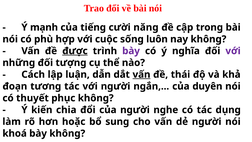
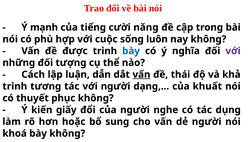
được underline: present -> none (75, 51)
bày colour: purple -> blue (131, 51)
đoạn: đoạn -> trình (15, 86)
ngắn: ngắn -> dạng (151, 86)
duyên: duyên -> khuất (207, 86)
chia: chia -> giấy (66, 110)
